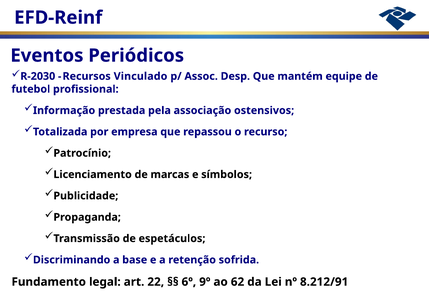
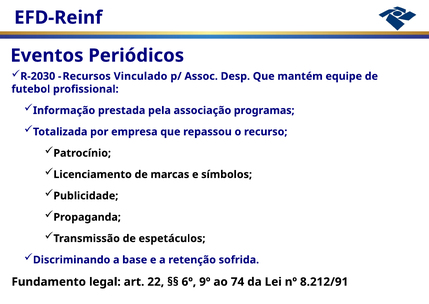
ostensivos: ostensivos -> programas (264, 111)
62: 62 -> 74 (238, 282)
